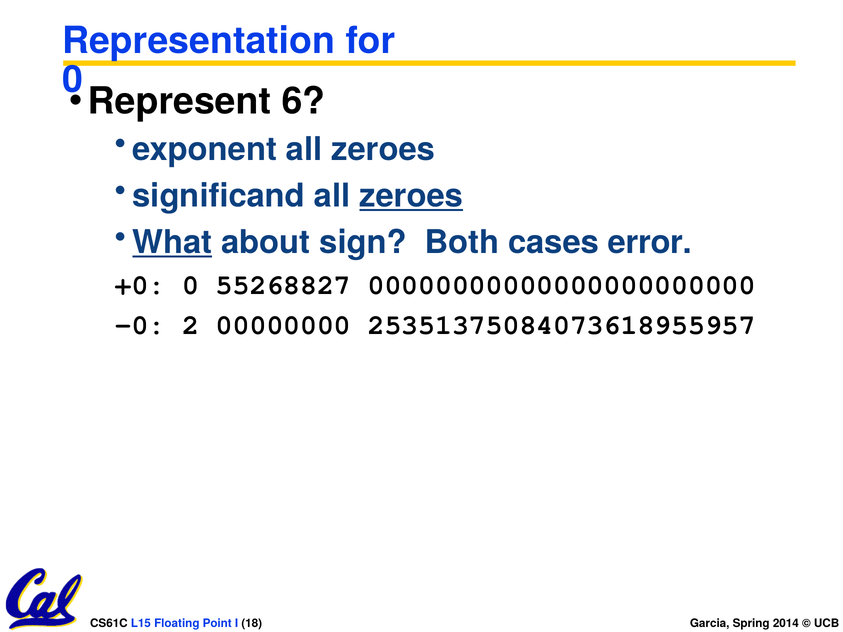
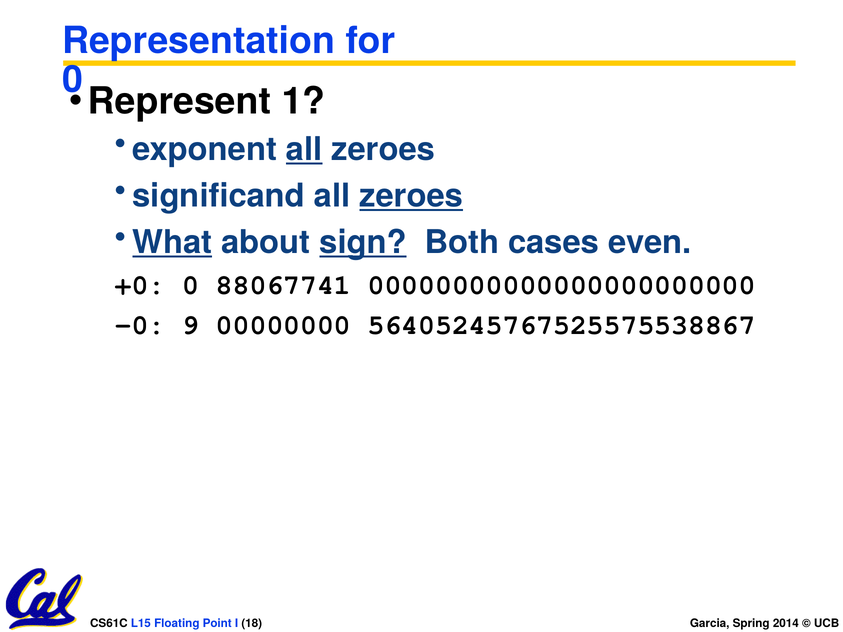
6: 6 -> 1 (303, 101)
all underline: none -> present (304, 149)
sign underline: none -> present (363, 243)
error: error -> even (650, 243)
55268827: 55268827 -> 88067741 (283, 285)
2: 2 -> 9 (191, 325)
25351375084073618955957: 25351375084073618955957 -> 56405245767525575538867 (562, 325)
